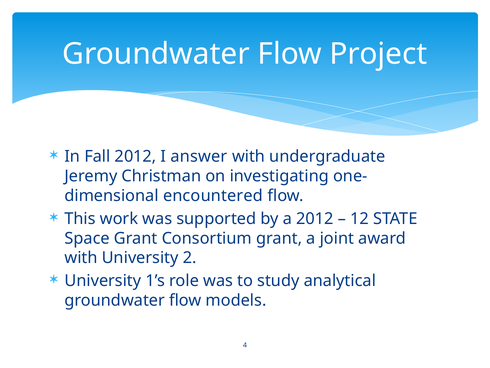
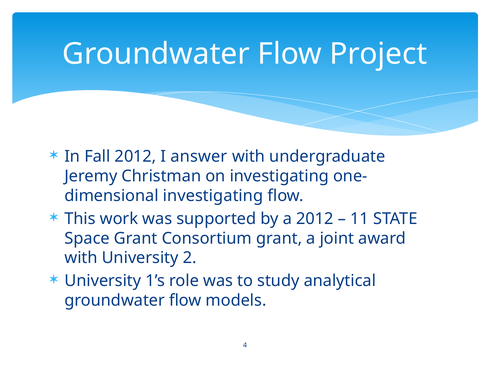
encountered: encountered -> investigating (213, 196)
12: 12 -> 11 (359, 218)
